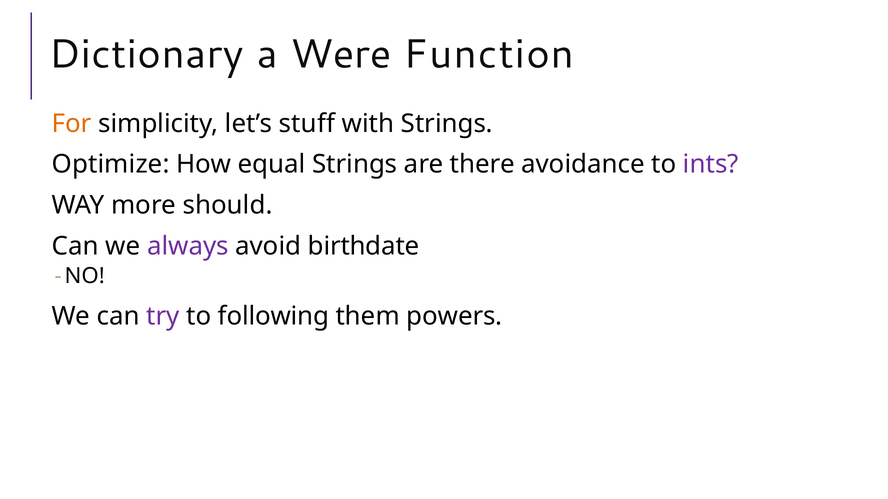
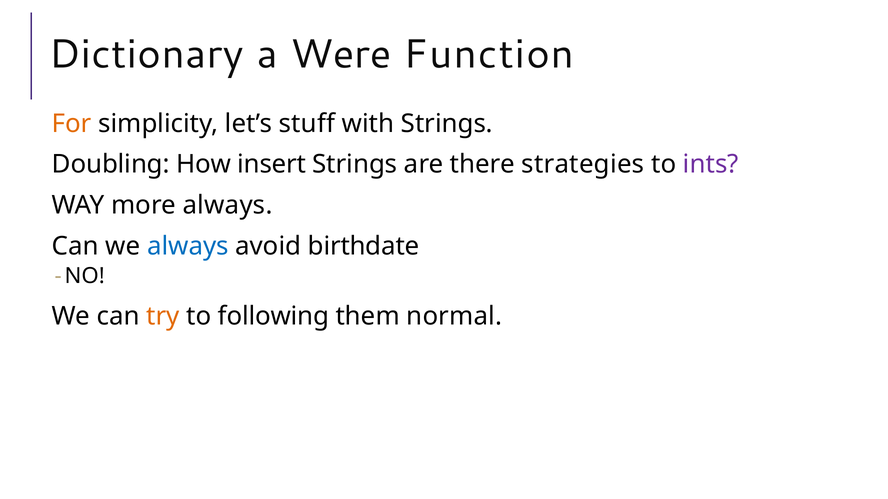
Optimize: Optimize -> Doubling (111, 165)
equal: equal -> insert (272, 165)
avoidance: avoidance -> strategies (583, 165)
more should: should -> always (228, 205)
always colour: purple -> blue (188, 246)
try colour: purple -> orange (163, 317)
powers: powers -> normal (454, 317)
